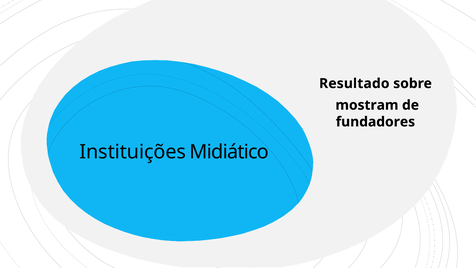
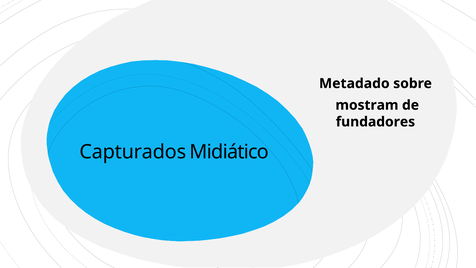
Resultado: Resultado -> Metadado (354, 83)
Instituições: Instituições -> Capturados (133, 152)
